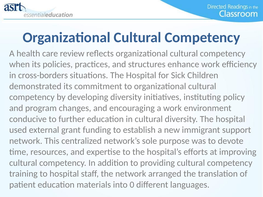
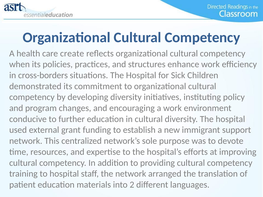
review: review -> create (72, 53)
0: 0 -> 2 (132, 185)
